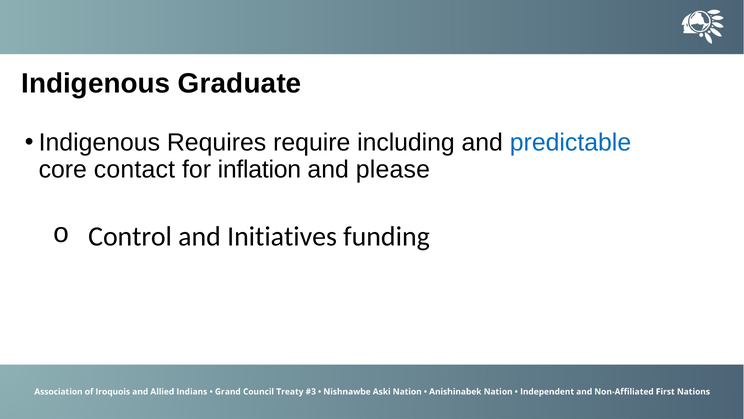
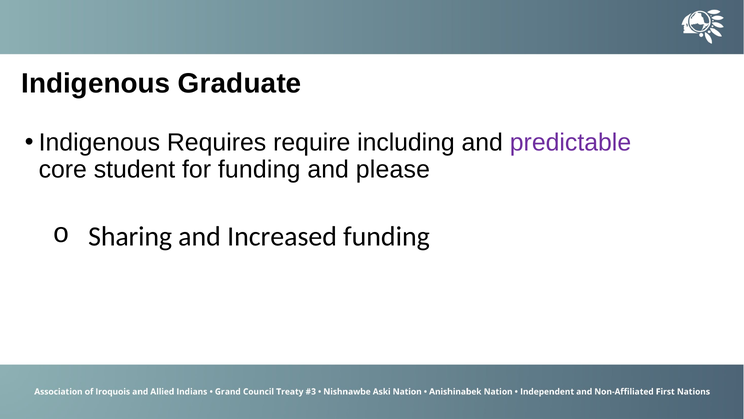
predictable colour: blue -> purple (570, 142)
contact: contact -> student (135, 169)
for inflation: inflation -> funding (259, 169)
Control: Control -> Sharing (130, 236)
Initiatives: Initiatives -> Increased (282, 236)
